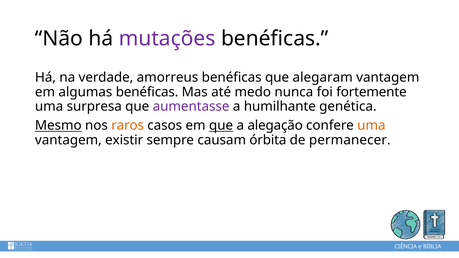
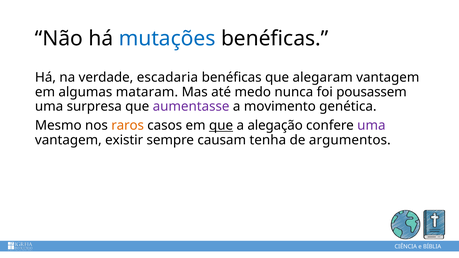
mutações colour: purple -> blue (167, 39)
amorreus: amorreus -> escadaria (167, 78)
algumas benéficas: benéficas -> mataram (147, 92)
fortemente: fortemente -> pousassem (372, 92)
humilhante: humilhante -> movimento (280, 106)
Mesmo underline: present -> none (58, 126)
uma colour: orange -> purple (371, 126)
órbita: órbita -> tenha (268, 140)
permanecer: permanecer -> argumentos (350, 140)
